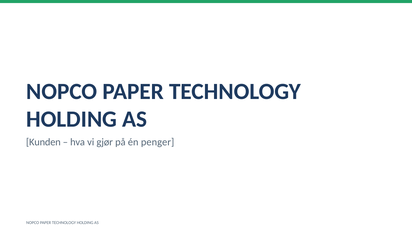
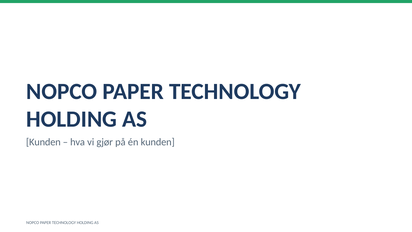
én penger: penger -> kunden (158, 142)
